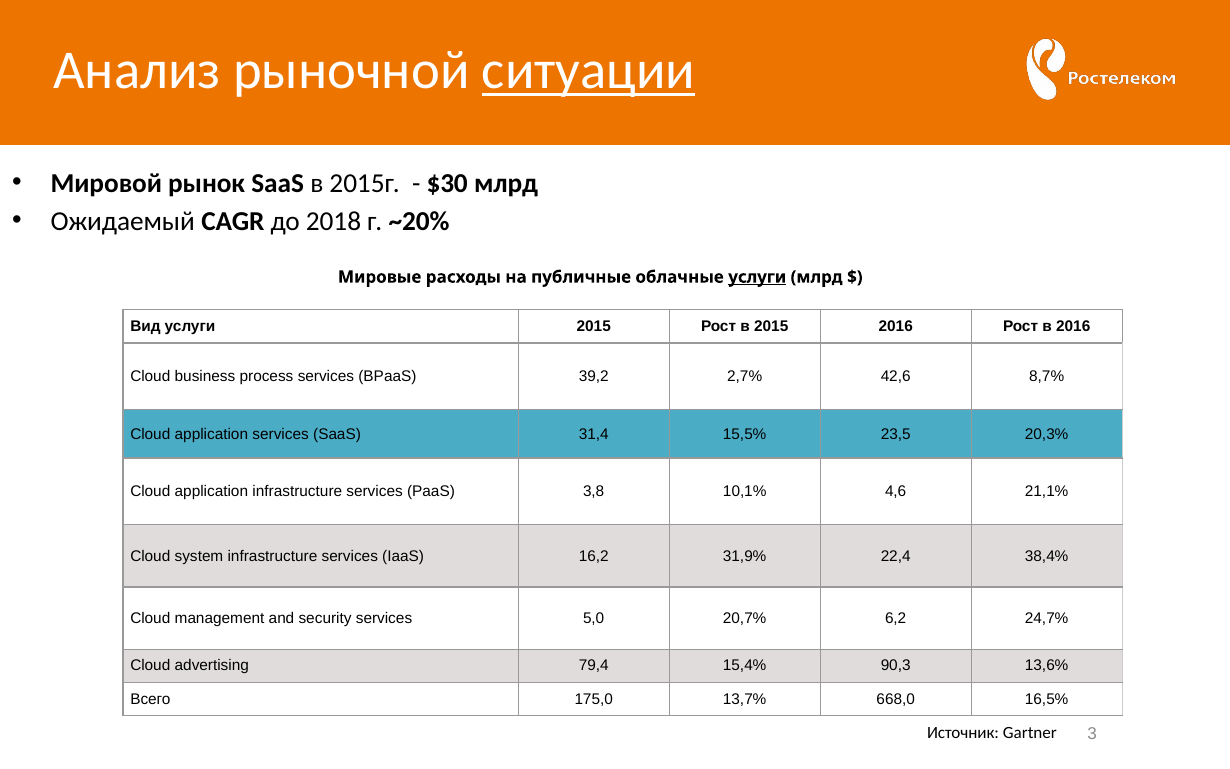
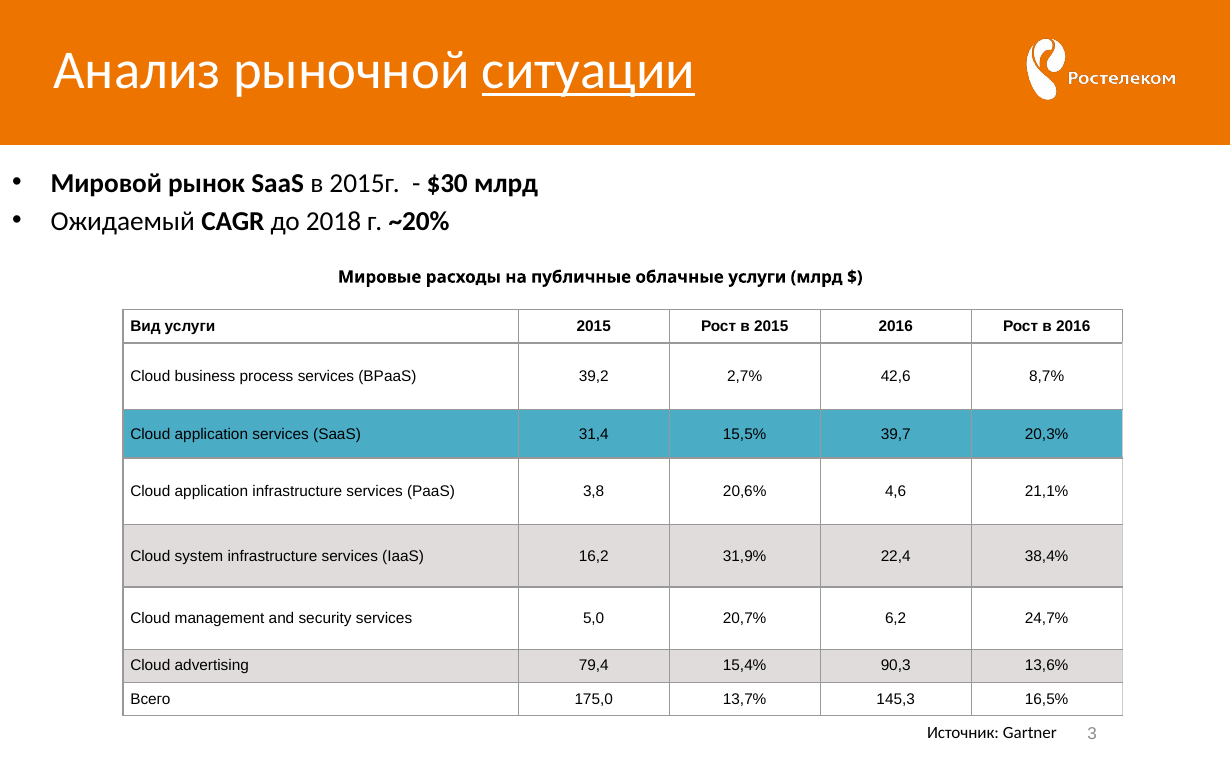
услуги underline: present -> none (757, 277)
23,5: 23,5 -> 39,7 (896, 434)
10,1%: 10,1% -> 20,6% (745, 491)
668,0: 668,0 -> 145,3 (896, 699)
